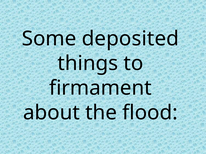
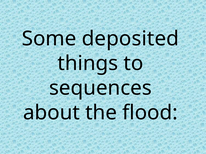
firmament: firmament -> sequences (100, 88)
